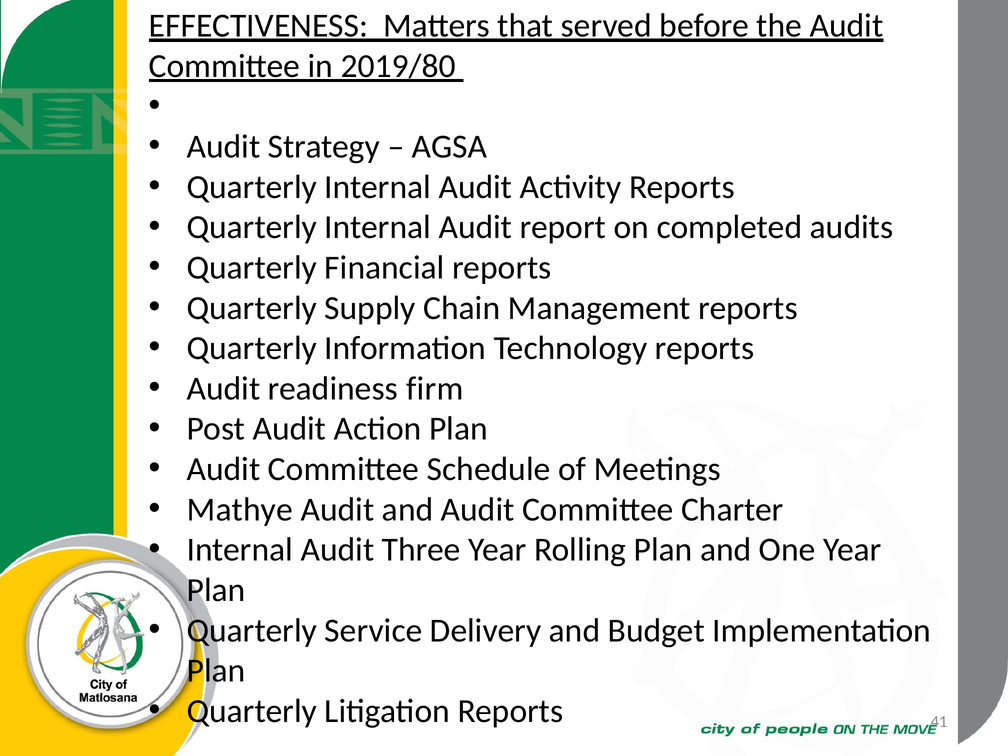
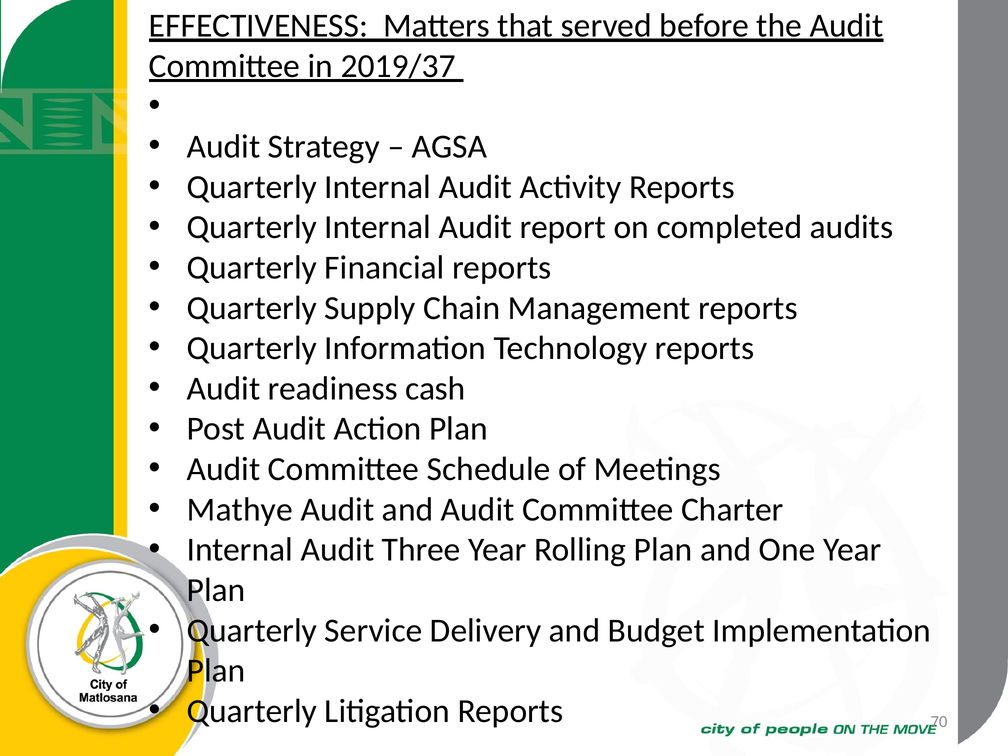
2019/80: 2019/80 -> 2019/37 (398, 66)
firm: firm -> cash (435, 389)
41: 41 -> 70 (939, 722)
